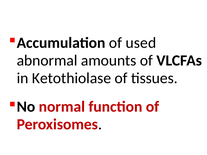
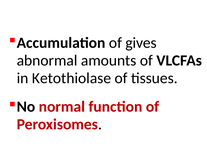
used: used -> gives (141, 43)
